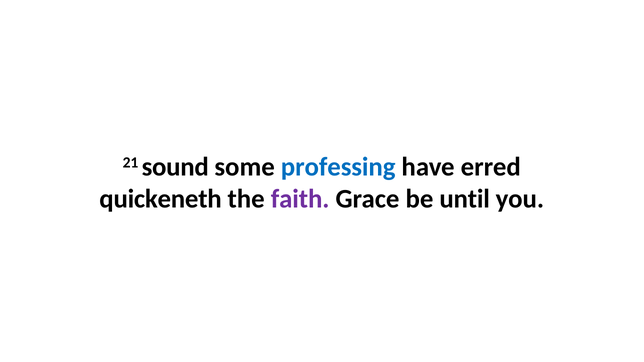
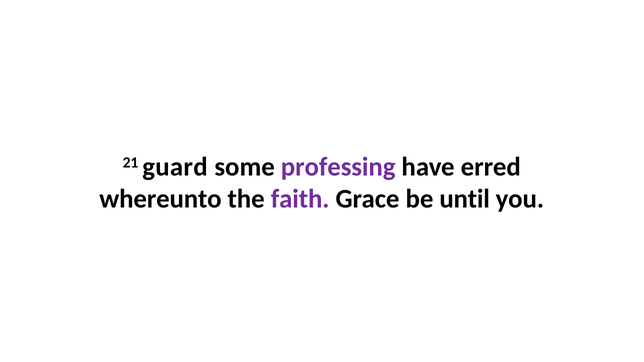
sound: sound -> guard (175, 167)
professing colour: blue -> purple (338, 167)
quickeneth: quickeneth -> whereunto (160, 199)
